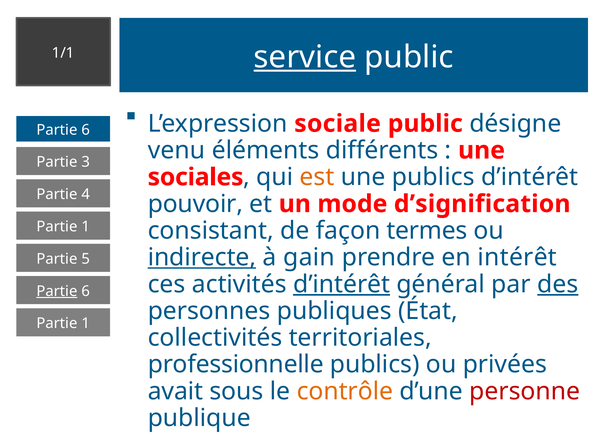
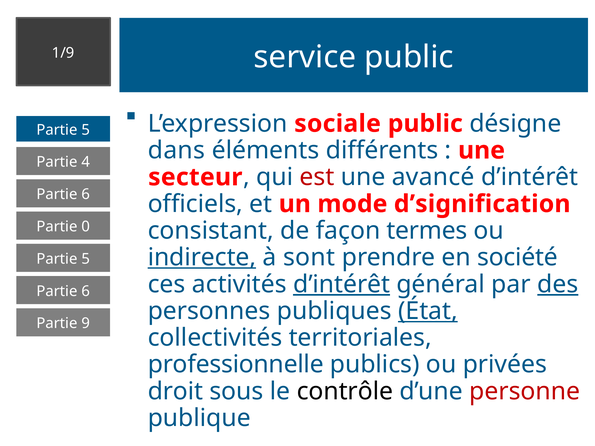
service underline: present -> none (305, 57)
1/1: 1/1 -> 1/9 (63, 53)
6: 6 -> 5 (86, 130)
venu: venu -> dans (176, 150)
3: 3 -> 4 (86, 162)
sociales: sociales -> secteur (195, 177)
est colour: orange -> red (317, 177)
une publics: publics -> avancé (433, 177)
4: 4 -> 6 (86, 194)
pouvoir: pouvoir -> officiels (195, 204)
1: 1 -> 0 (86, 227)
gain: gain -> sont (309, 258)
intérêt: intérêt -> société (518, 258)
Partie underline: present -> none (57, 291)
État underline: none -> present (428, 311)
1: 1 -> 9 (86, 324)
avait: avait -> droit (175, 391)
contrôle colour: orange -> black (345, 391)
